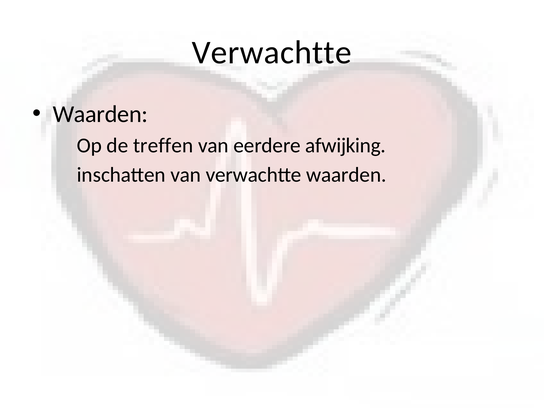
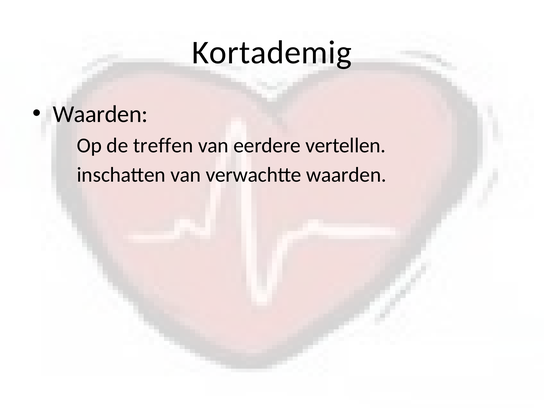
Verwachtte: Verwachtte -> Kortademig (272, 53)
afwijking: afwijking -> vertellen (346, 145)
